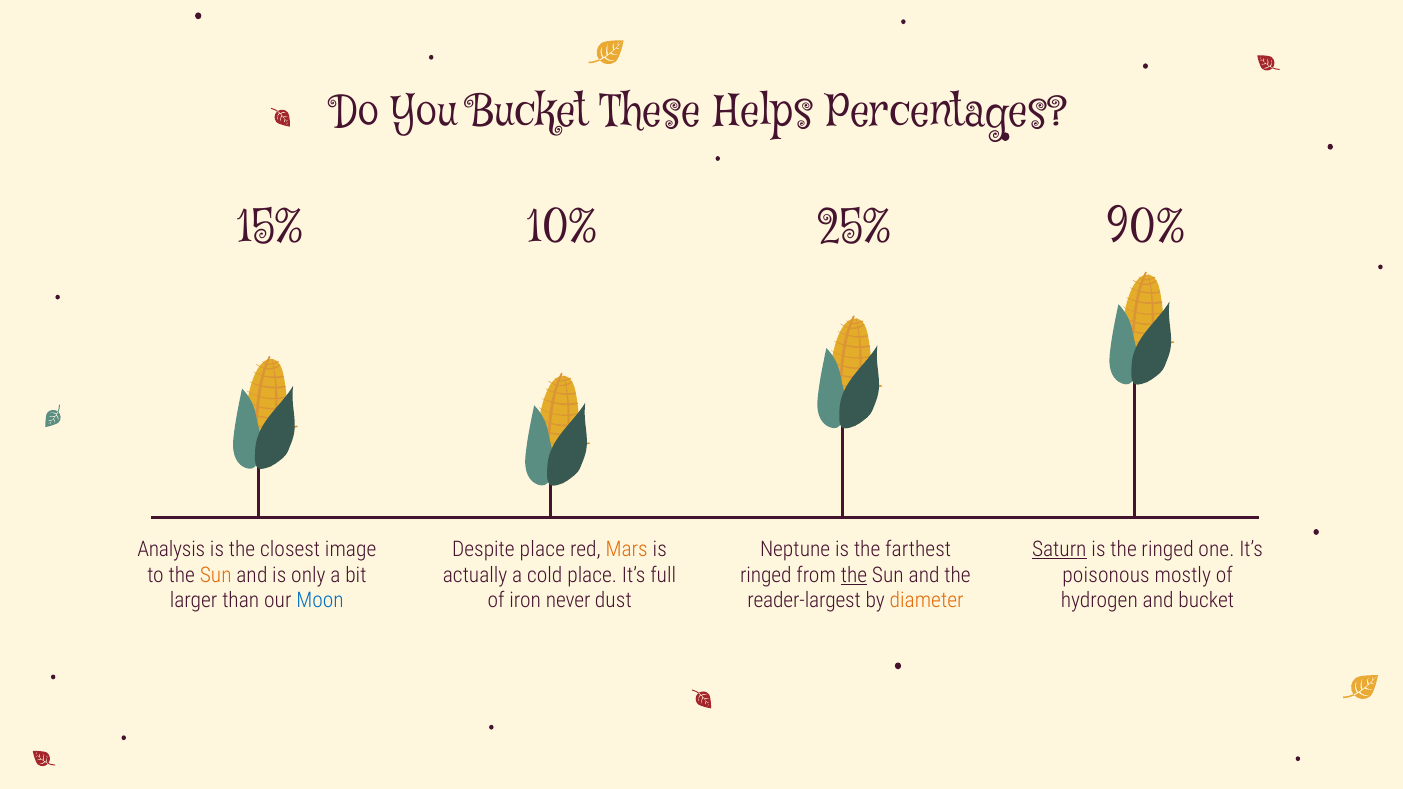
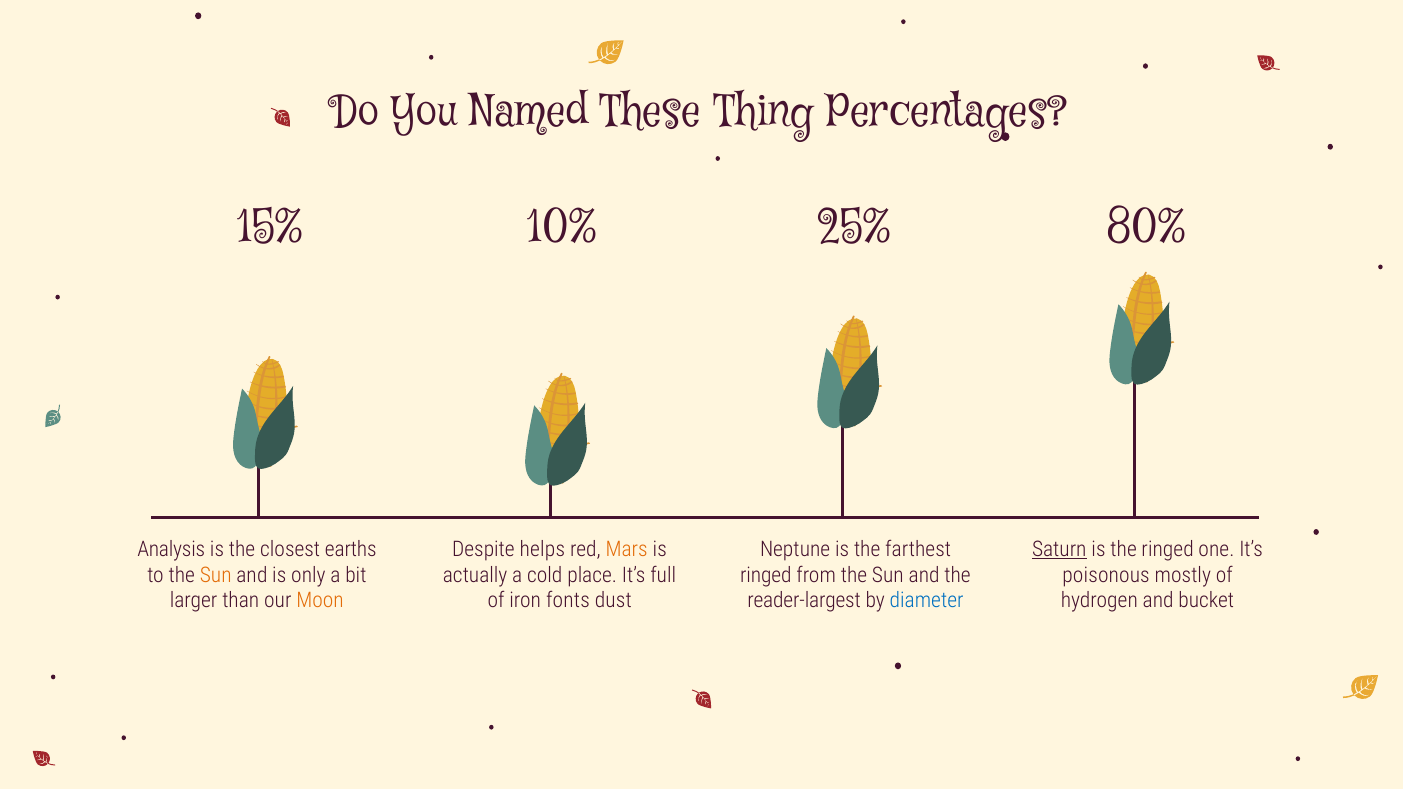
You Bucket: Bucket -> Named (529, 111)
Helps: Helps -> Thing (764, 111)
90%: 90% -> 80% (1147, 227)
image: image -> earths (351, 549)
Despite place: place -> helps (542, 549)
the underline: present -> none (854, 575)
Moon colour: blue -> orange (320, 601)
never: never -> fonts (568, 601)
diameter colour: orange -> blue (927, 601)
